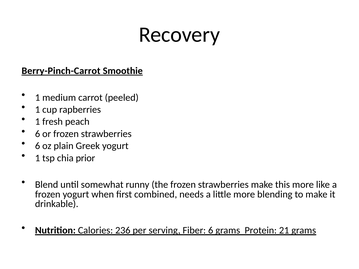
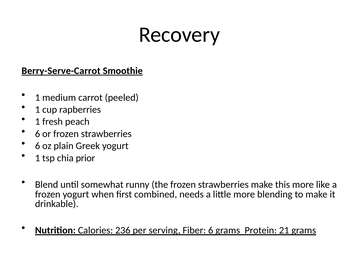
Berry-Pinch-Carrot: Berry-Pinch-Carrot -> Berry-Serve-Carrot (61, 71)
